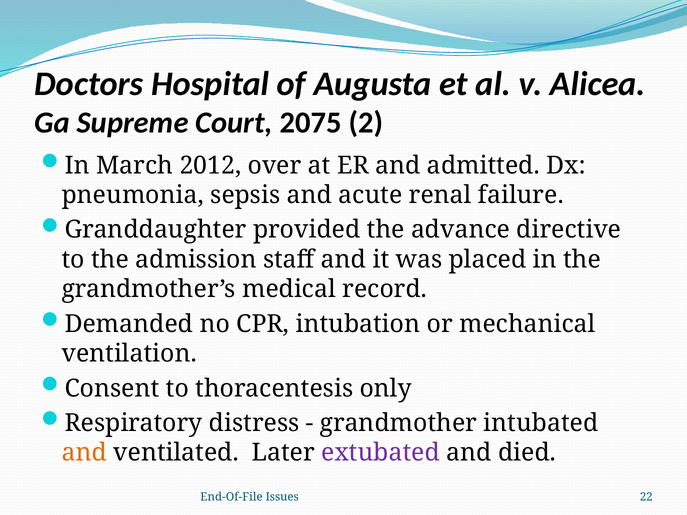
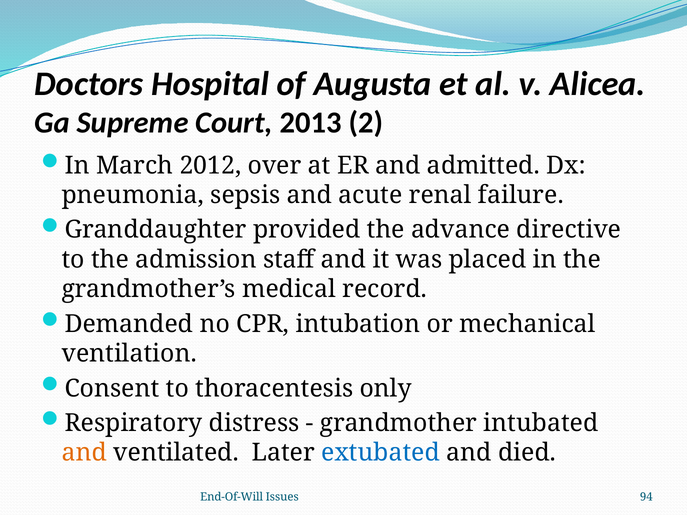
2075: 2075 -> 2013 (311, 123)
extubated colour: purple -> blue (381, 453)
End-Of-File: End-Of-File -> End-Of-Will (232, 497)
22: 22 -> 94 (646, 497)
